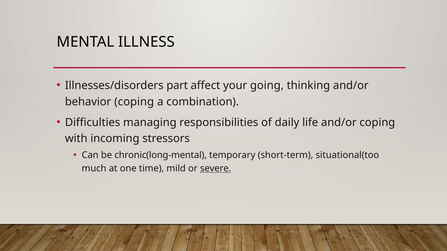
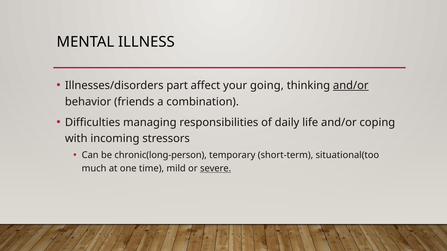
and/or underline: none -> present (351, 86)
behavior coping: coping -> friends (134, 102)
chronic(long-mental: chronic(long-mental -> chronic(long-person (161, 155)
